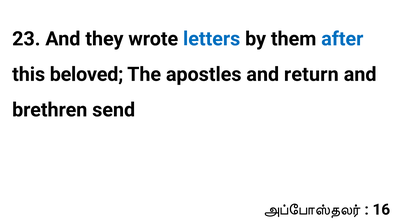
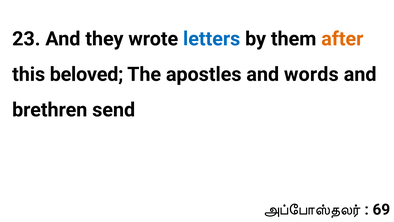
after colour: blue -> orange (342, 39)
return: return -> words (311, 74)
16: 16 -> 69 (381, 209)
